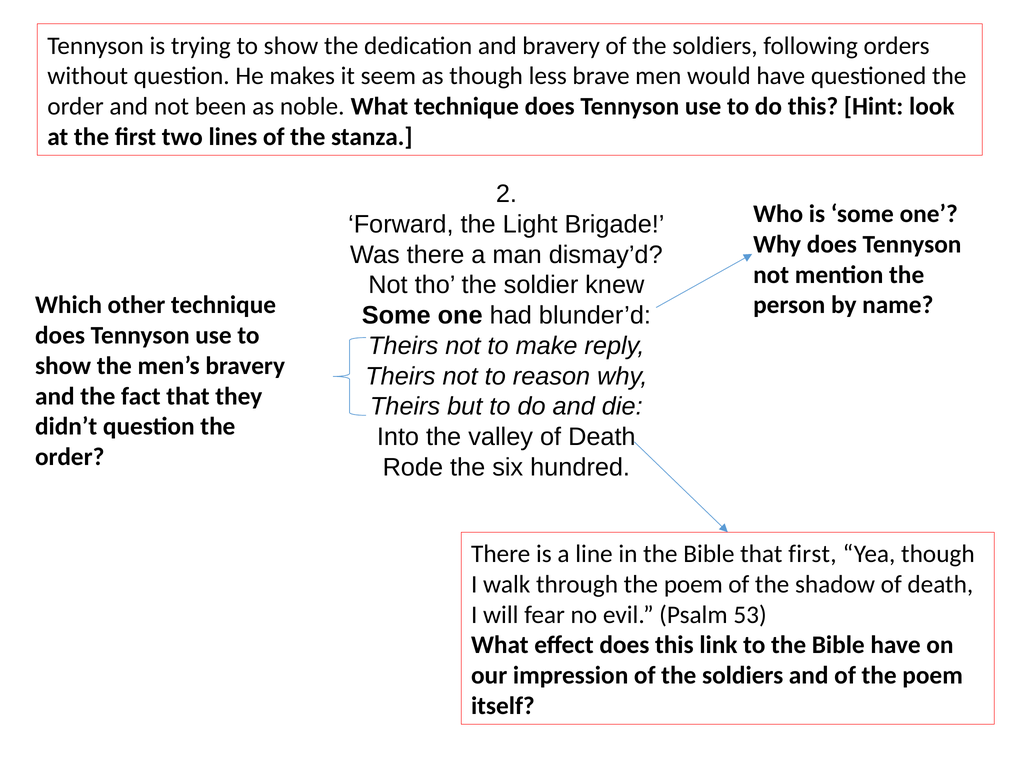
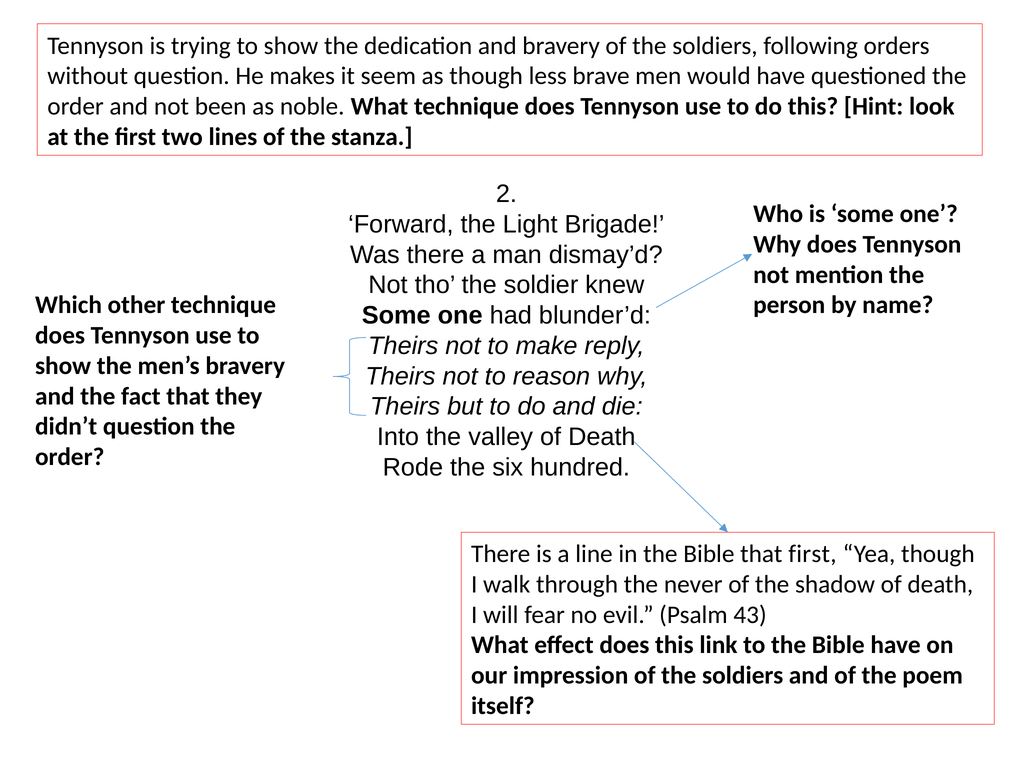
through the poem: poem -> never (693, 585)
53: 53 -> 43 (750, 615)
